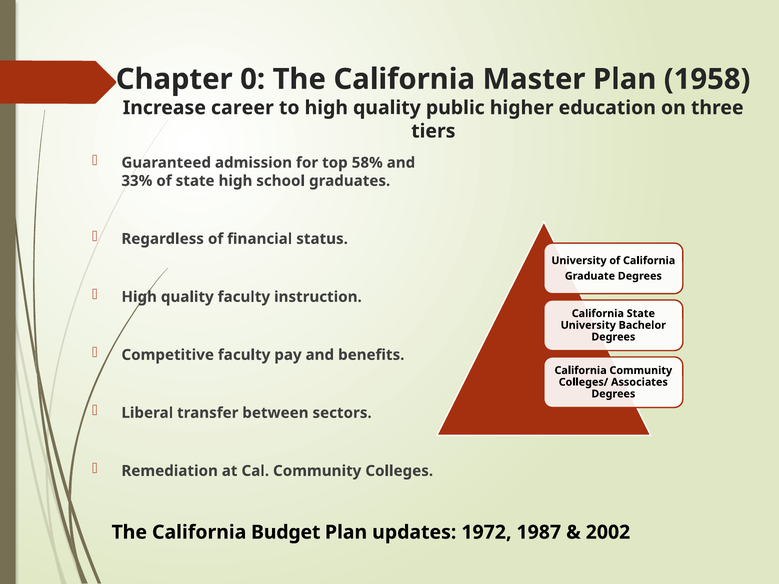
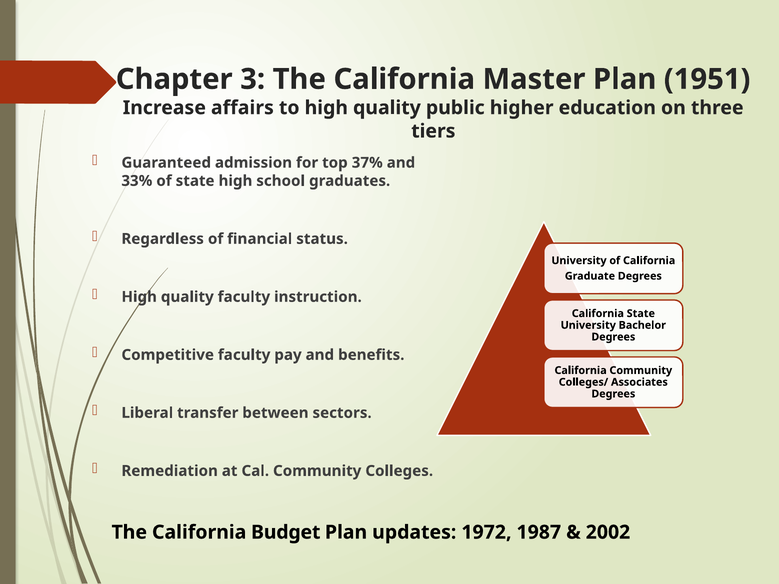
0: 0 -> 3 (253, 79)
1958: 1958 -> 1951 (707, 79)
career: career -> affairs (242, 108)
58%: 58% -> 37% (367, 163)
